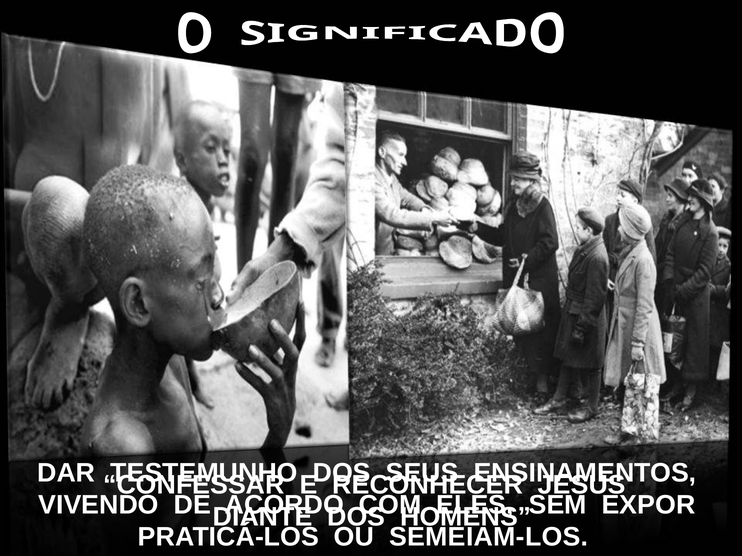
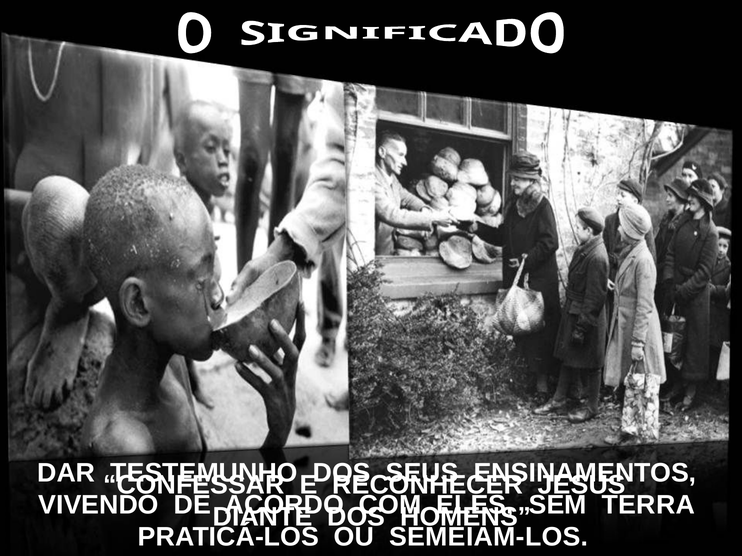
EXPOR: EXPOR -> TERRA (648, 505)
